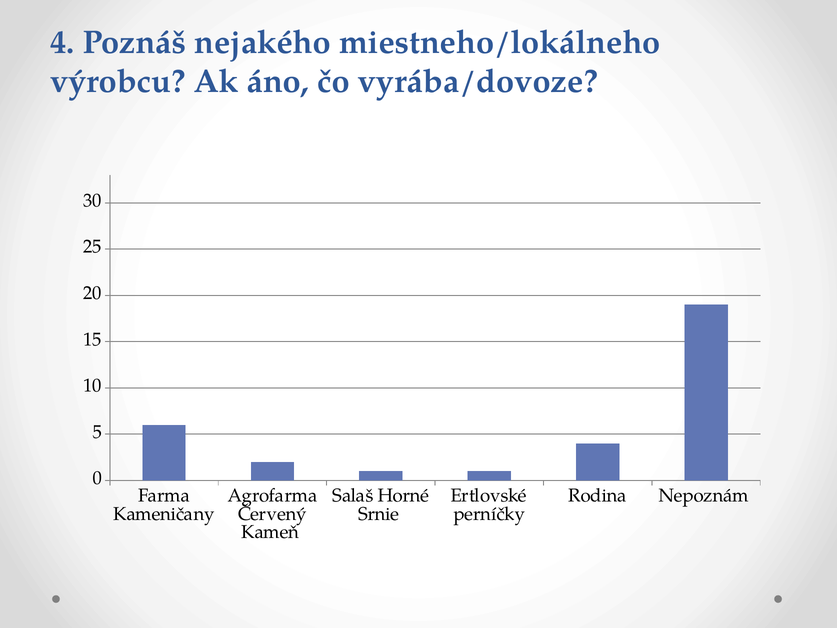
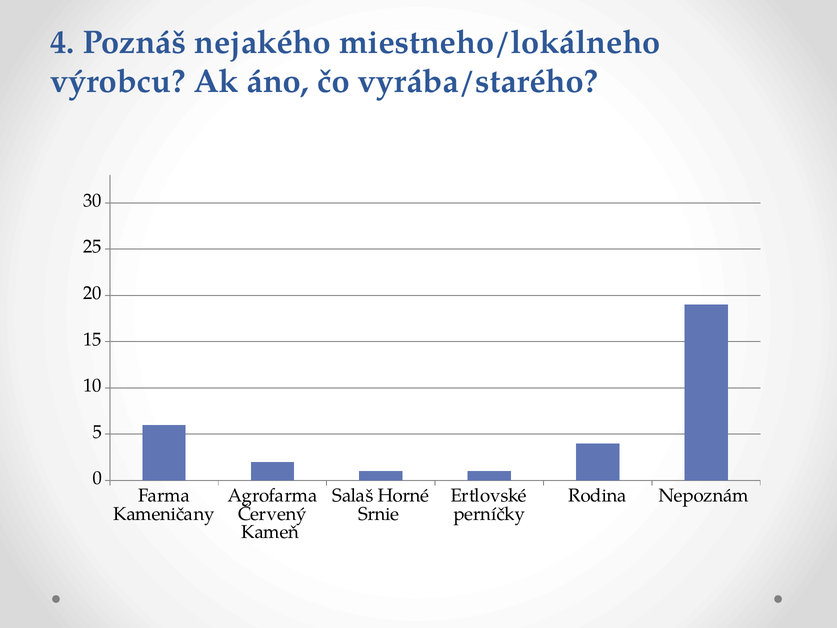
vyrába/dovoze: vyrába/dovoze -> vyrába/starého (478, 81)
